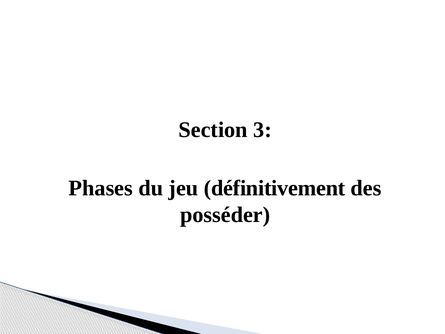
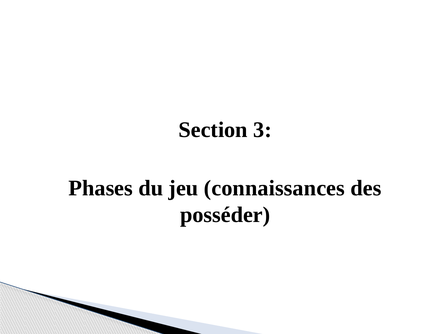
définitivement: définitivement -> connaissances (274, 188)
